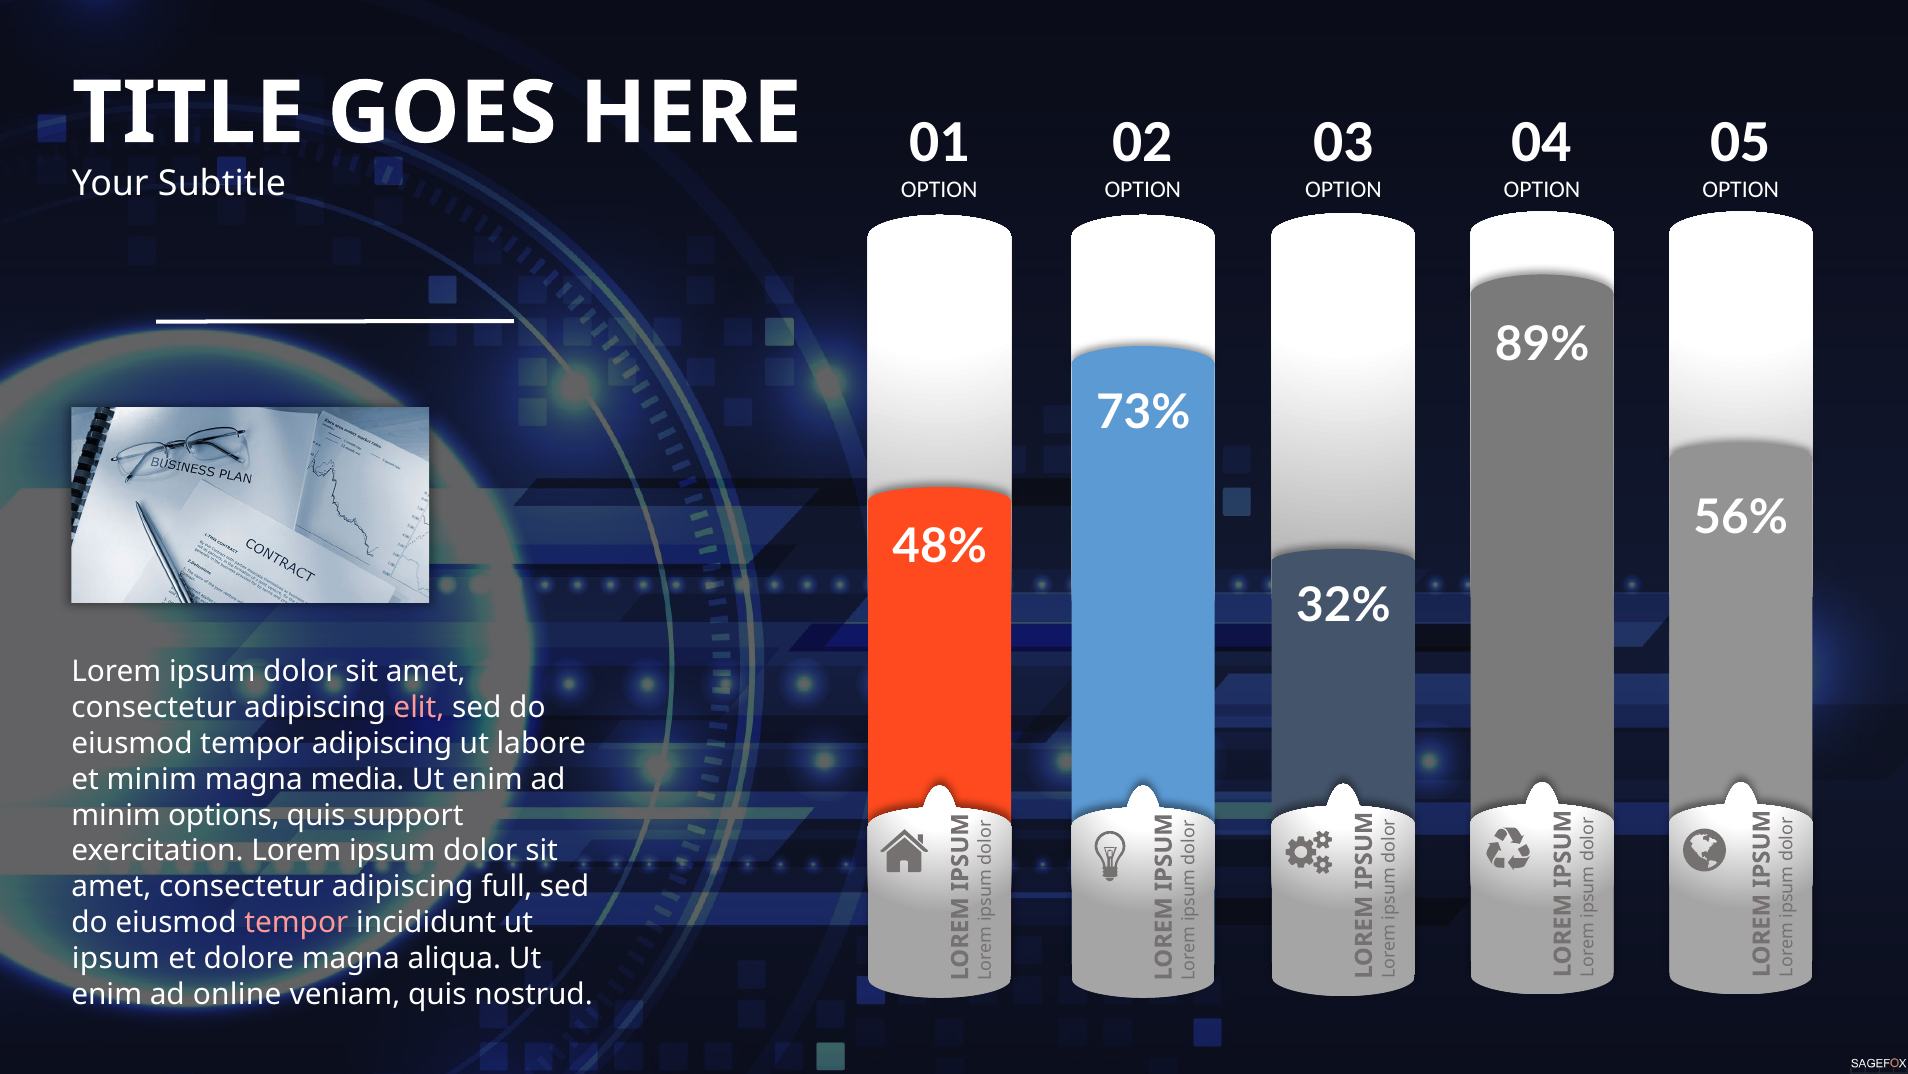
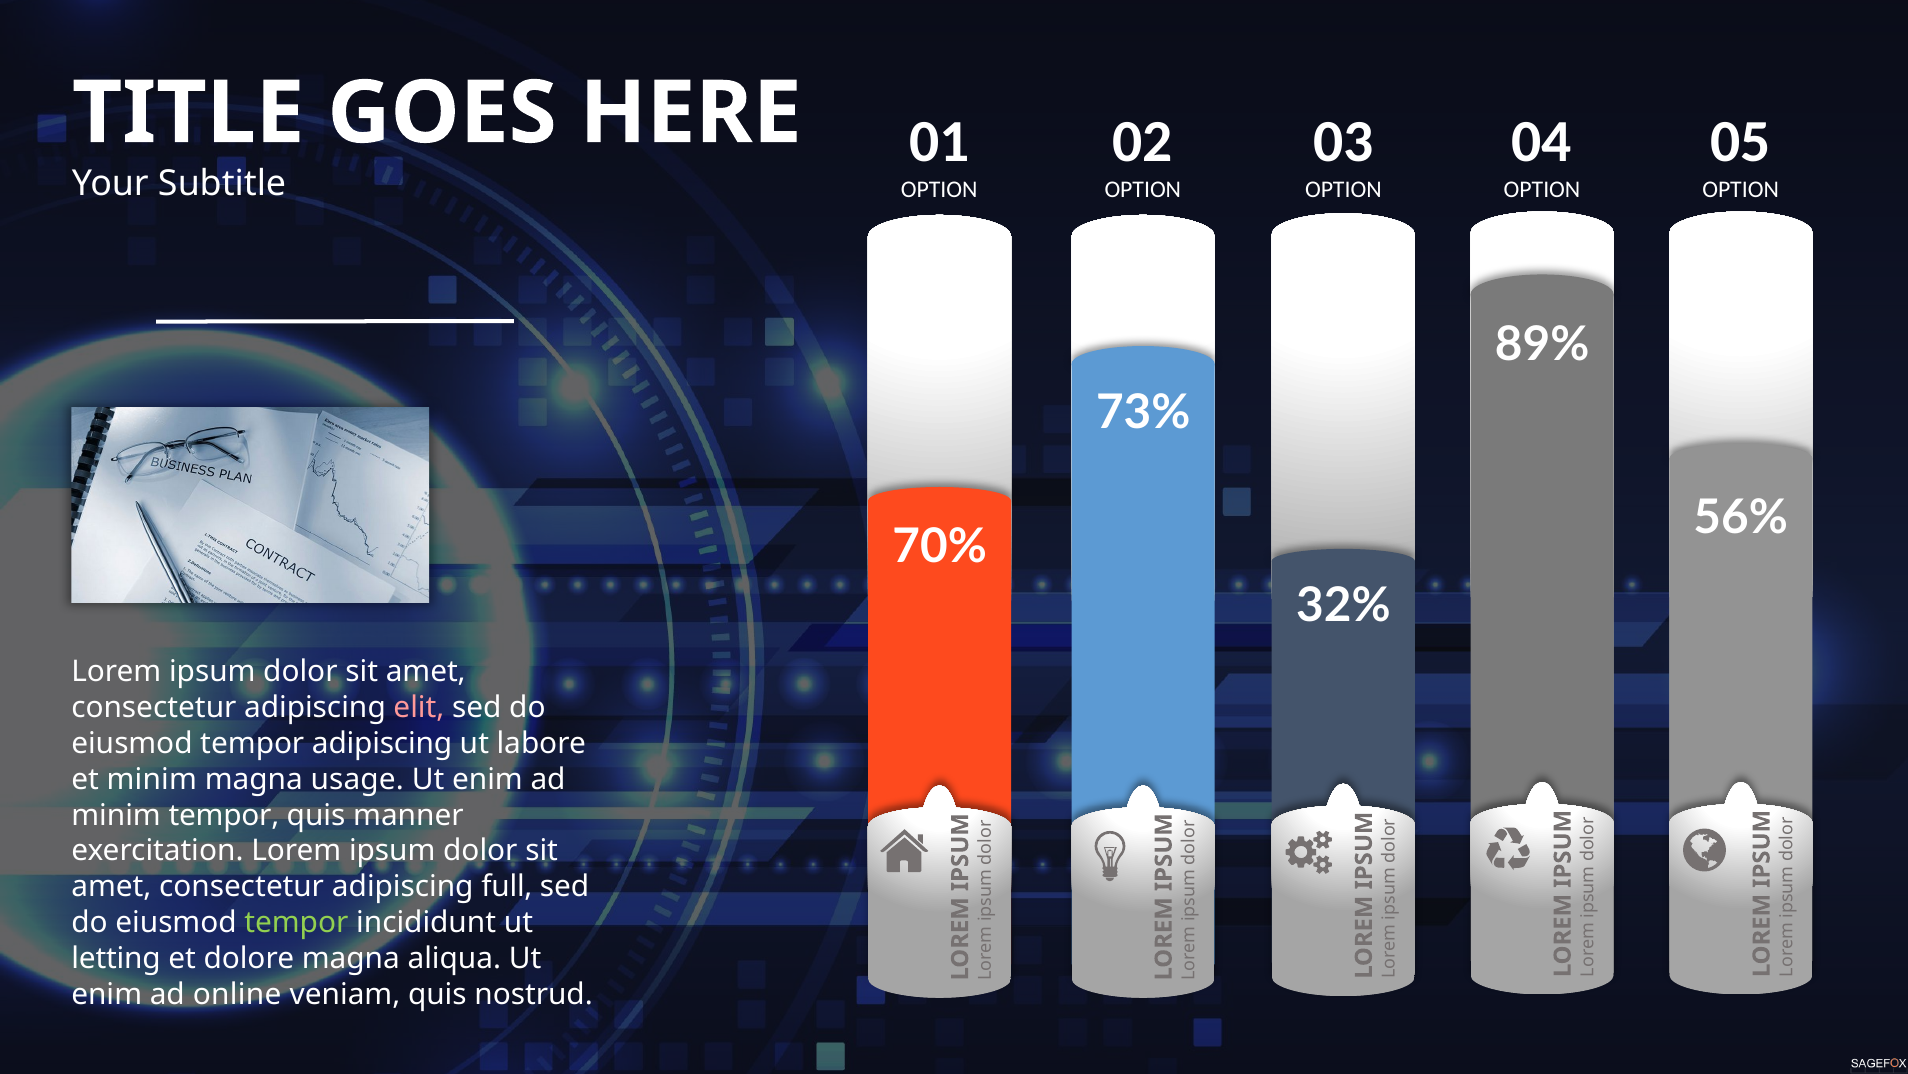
48%: 48% -> 70% (940, 547)
media: media -> usage (357, 779)
minim options: options -> tempor (224, 815)
support: support -> manner (408, 815)
tempor colour: pink -> light green (296, 922)
ipsum: ipsum -> letting (116, 958)
